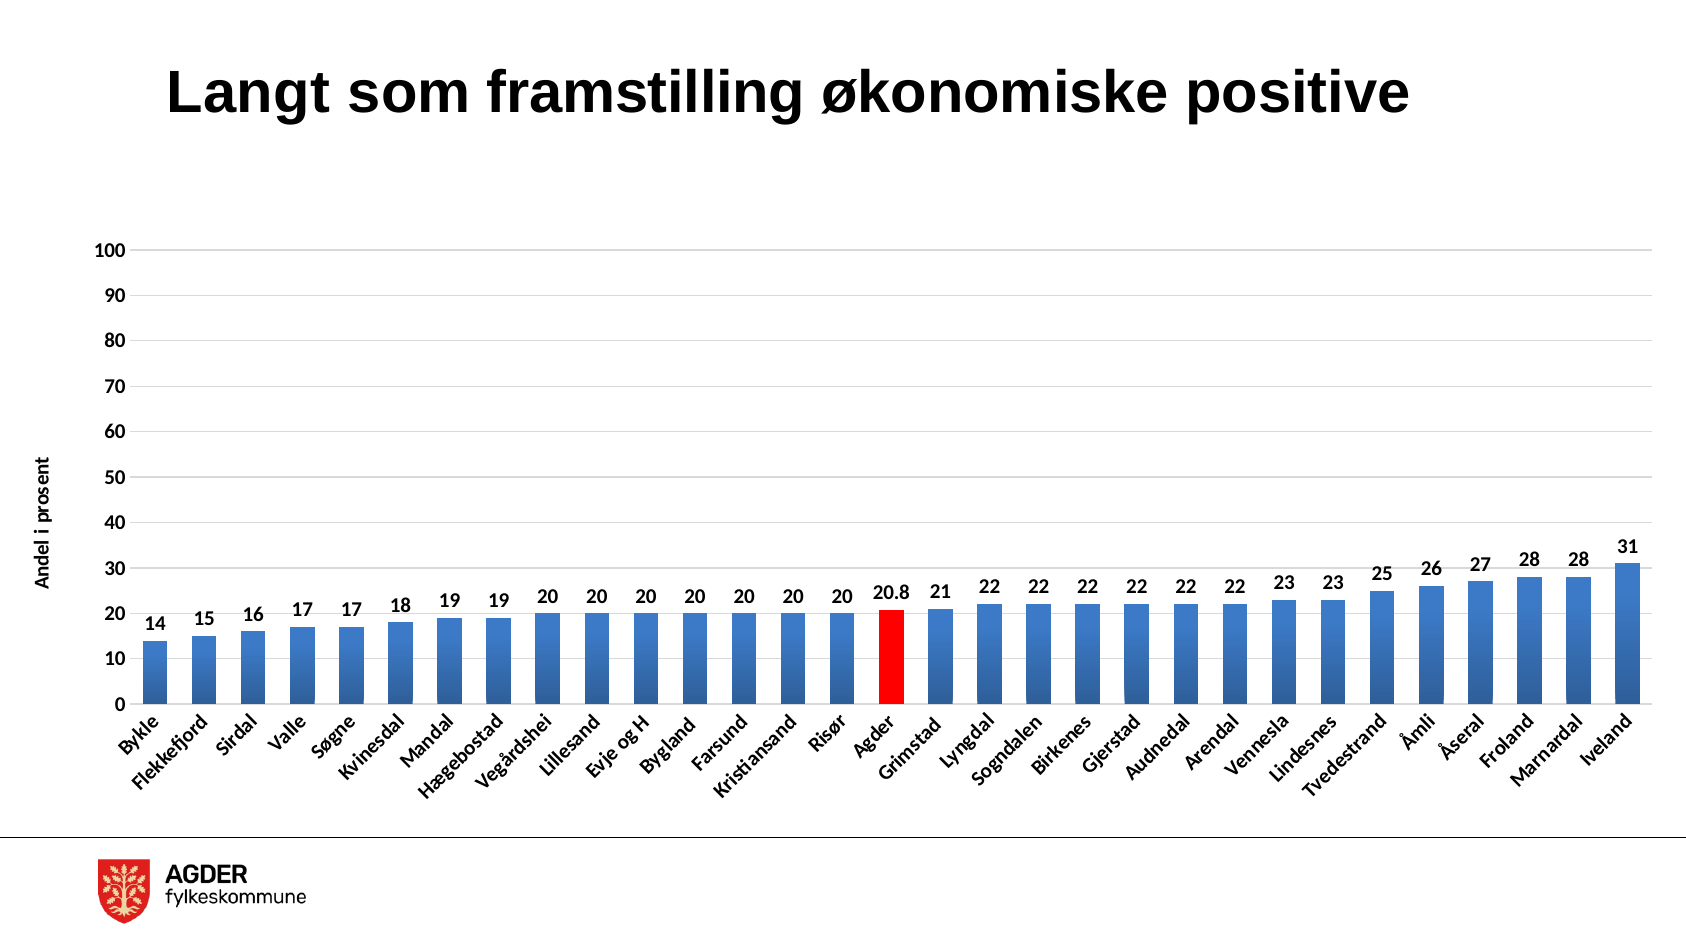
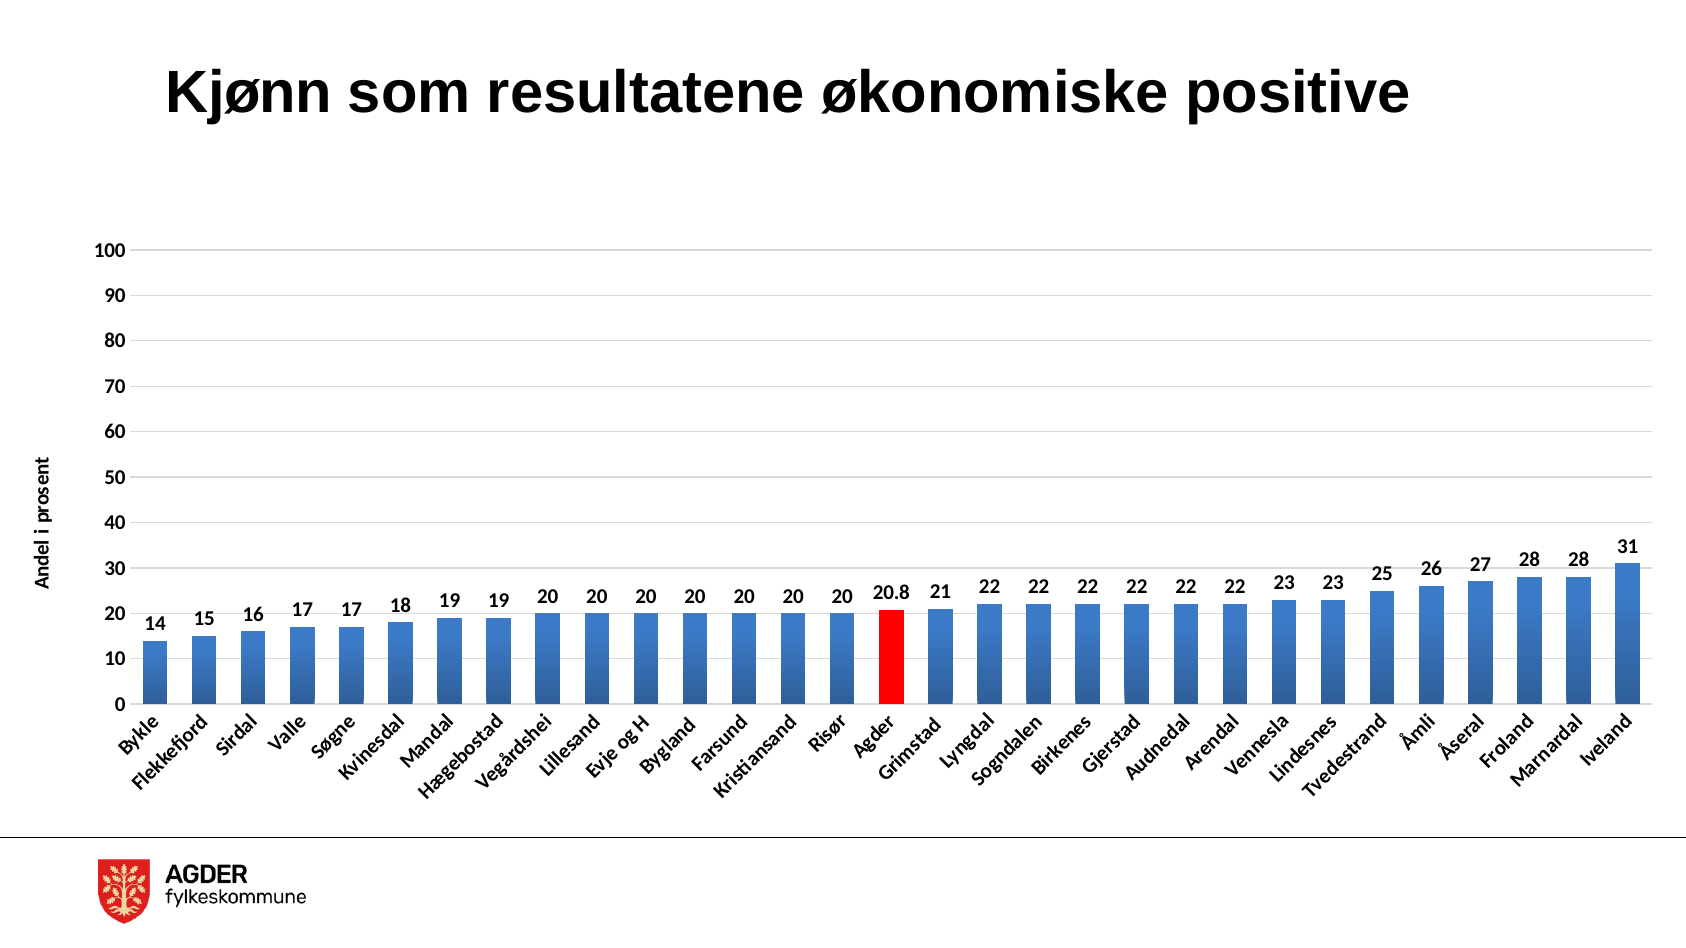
Langt: Langt -> Kjønn (249, 92)
framstilling: framstilling -> resultatene (646, 92)
